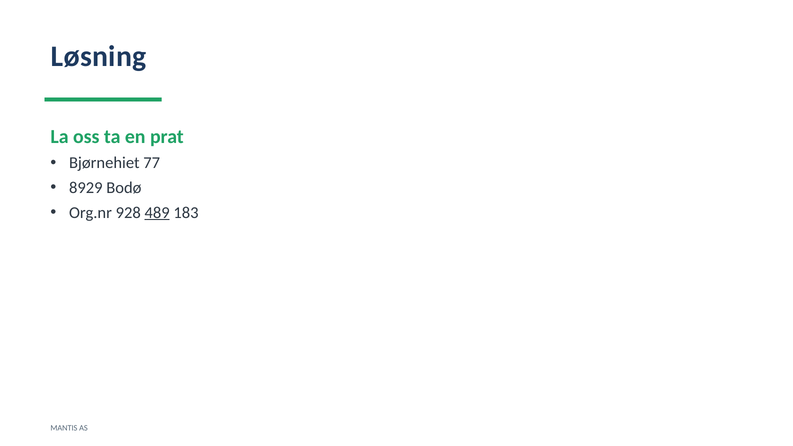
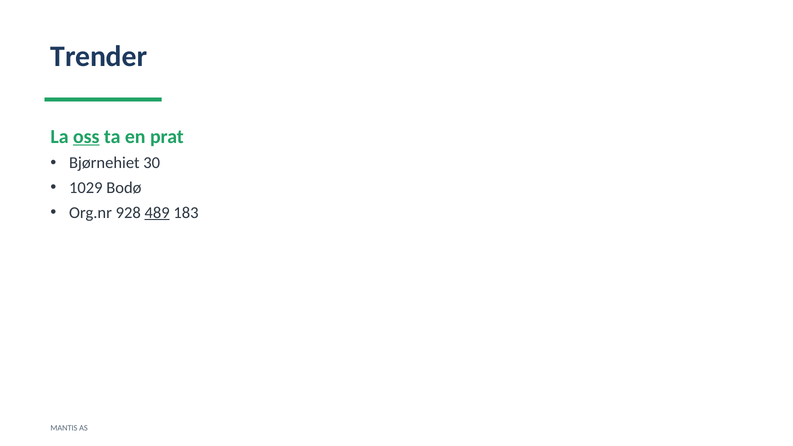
Løsning: Løsning -> Trender (99, 57)
oss underline: none -> present (86, 137)
77: 77 -> 30 (152, 163)
8929: 8929 -> 1029 (86, 188)
